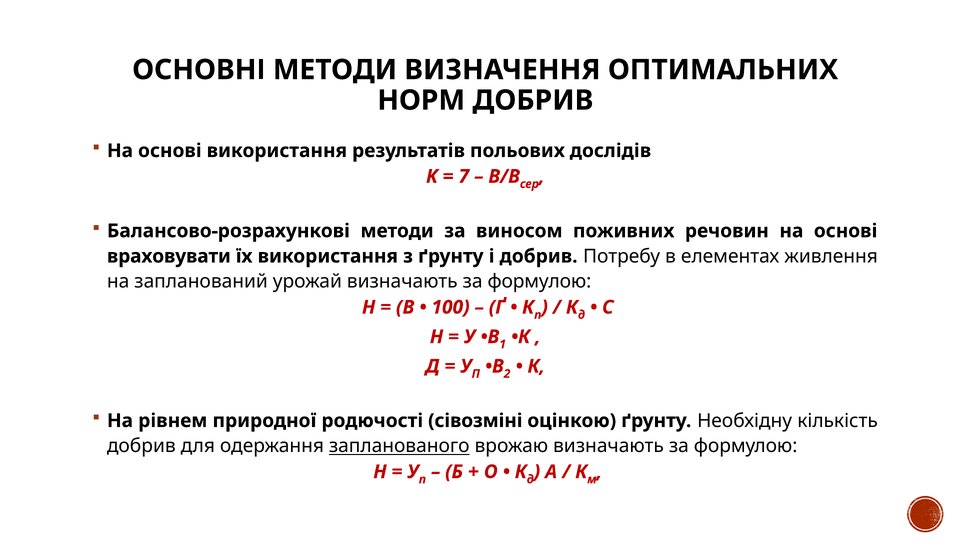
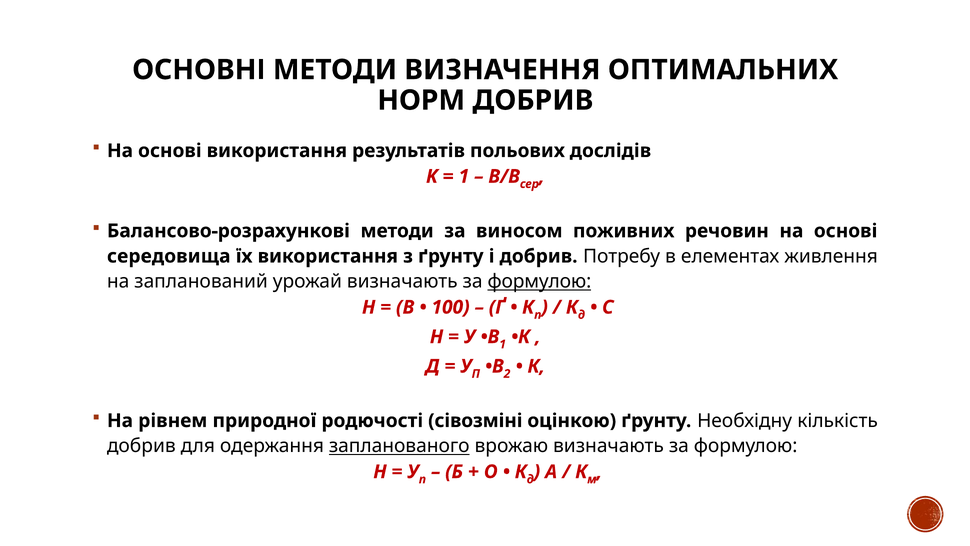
7: 7 -> 1 (464, 176)
враховувати: враховувати -> середовища (169, 256)
формулою underline: none -> present (539, 281)
